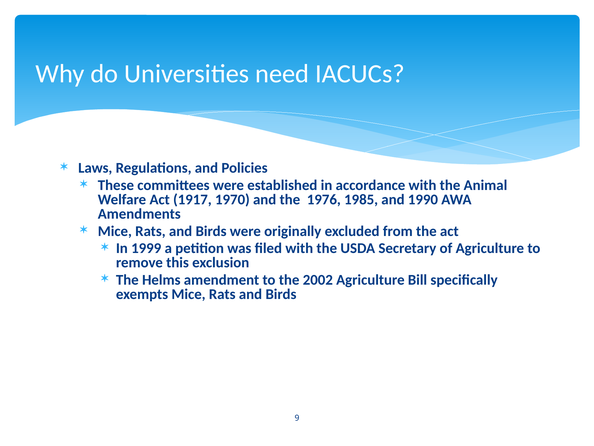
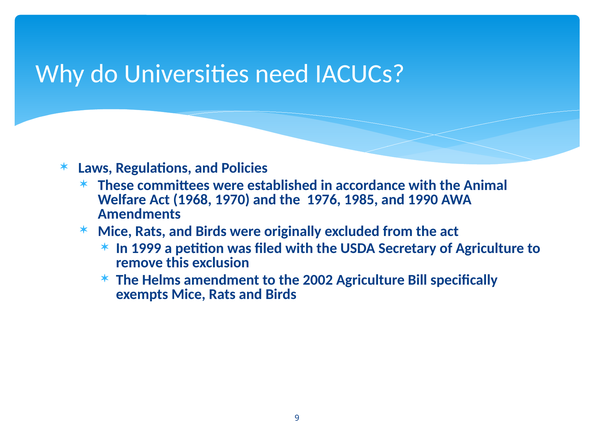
1917: 1917 -> 1968 (192, 199)
